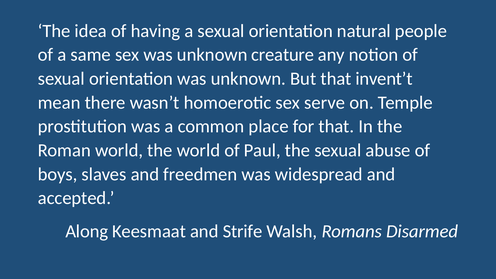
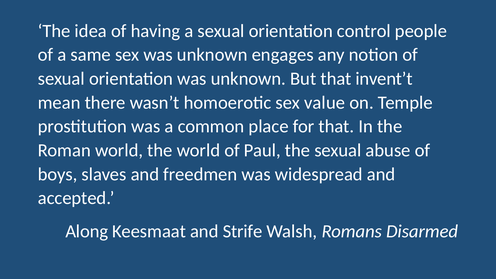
natural: natural -> control (364, 31)
creature: creature -> engages (283, 55)
serve: serve -> value (325, 103)
